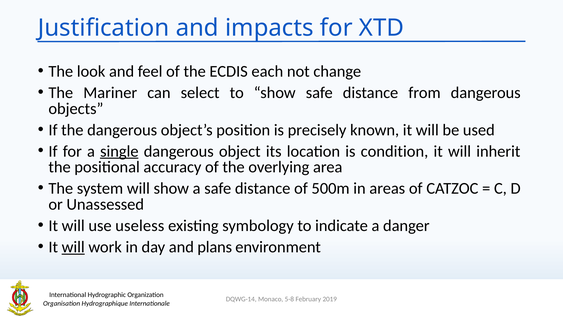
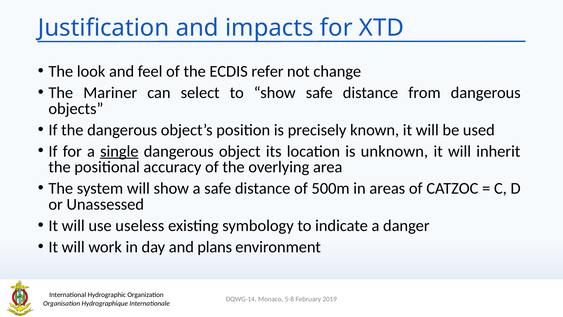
each: each -> refer (267, 71)
condition: condition -> unknown (394, 151)
will underline: present -> none (73, 247)
